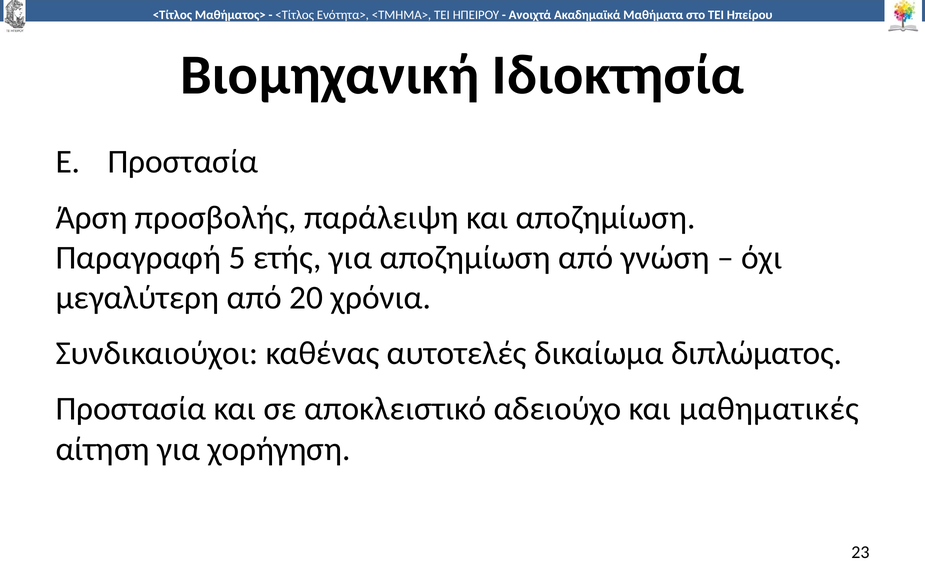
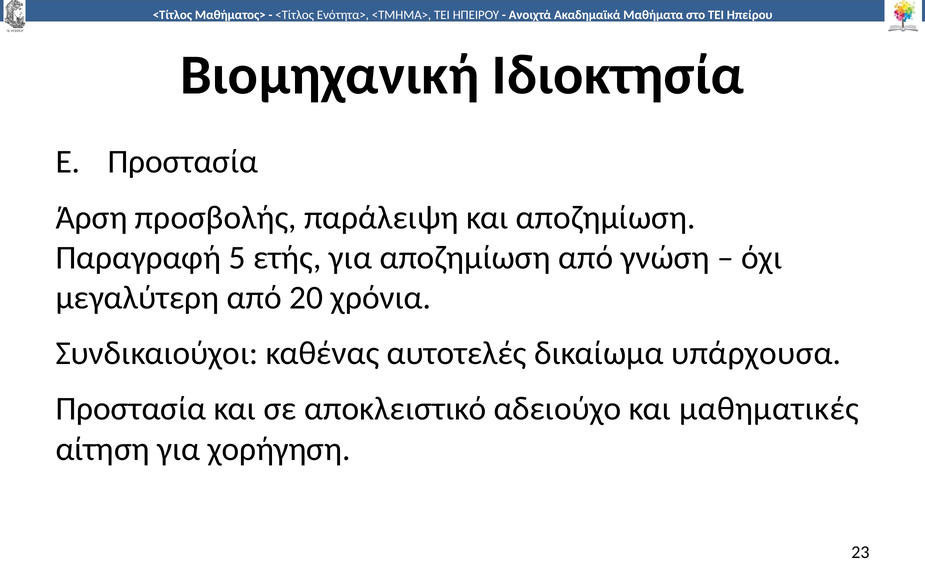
διπλώματος: διπλώματος -> υπάρχουσα (756, 353)
